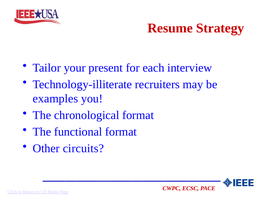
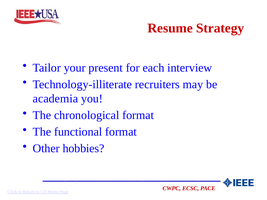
examples: examples -> academia (55, 99)
circuits: circuits -> hobbies (83, 149)
